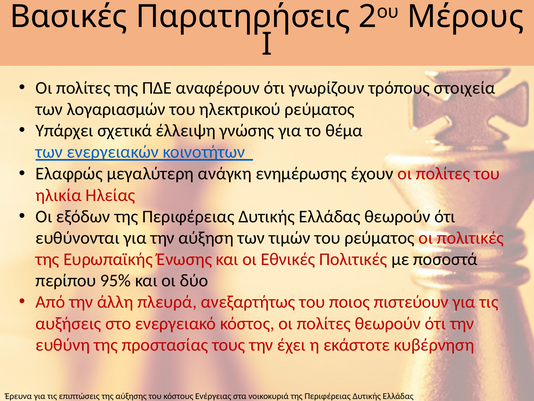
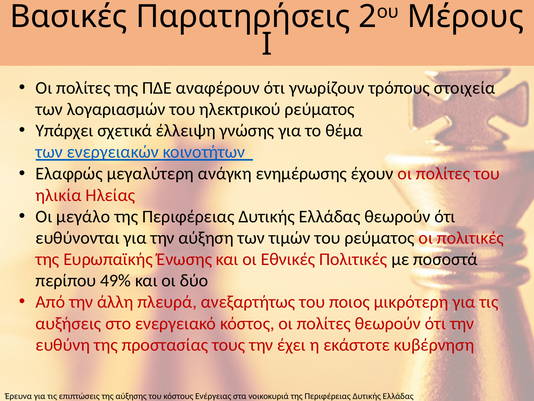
εξόδων: εξόδων -> μεγάλο (83, 216)
95%: 95% -> 49% (116, 280)
πιστεύουν: πιστεύουν -> μικρότερη (411, 302)
